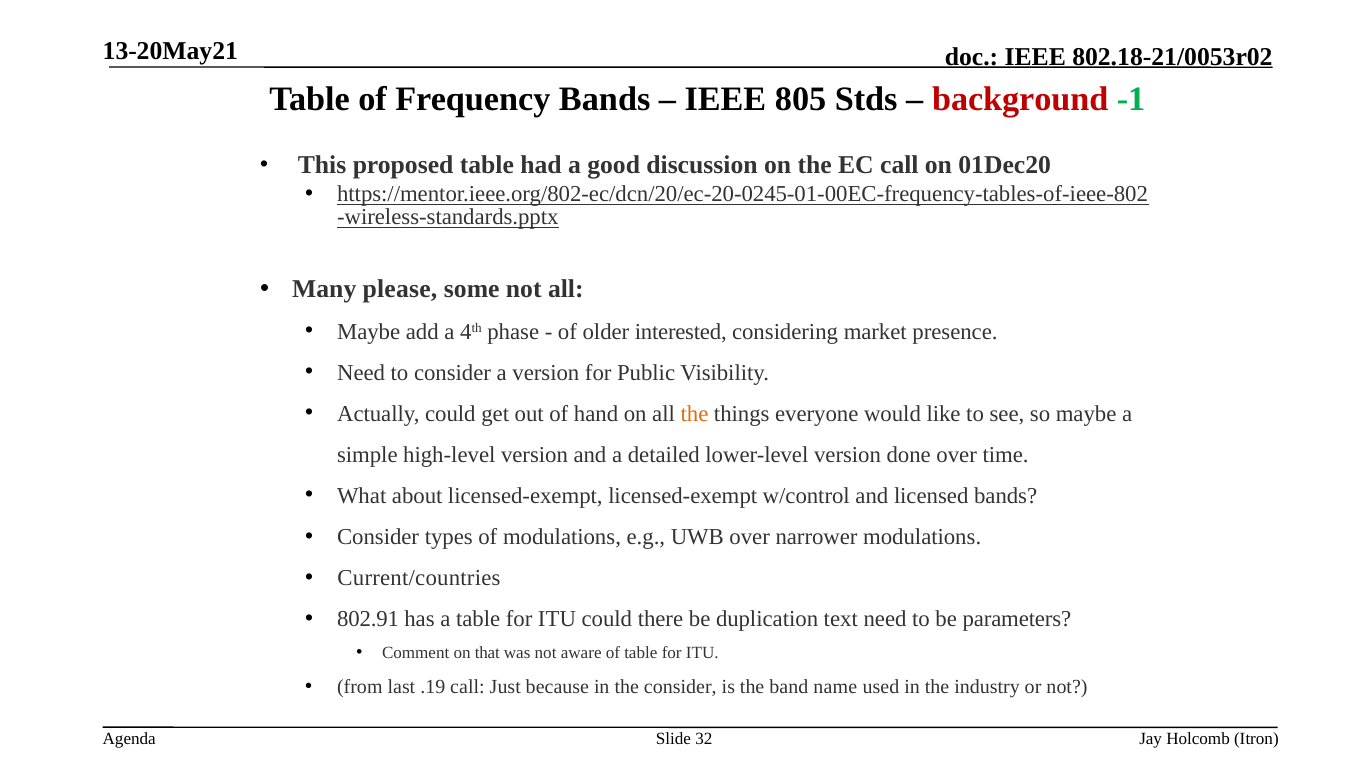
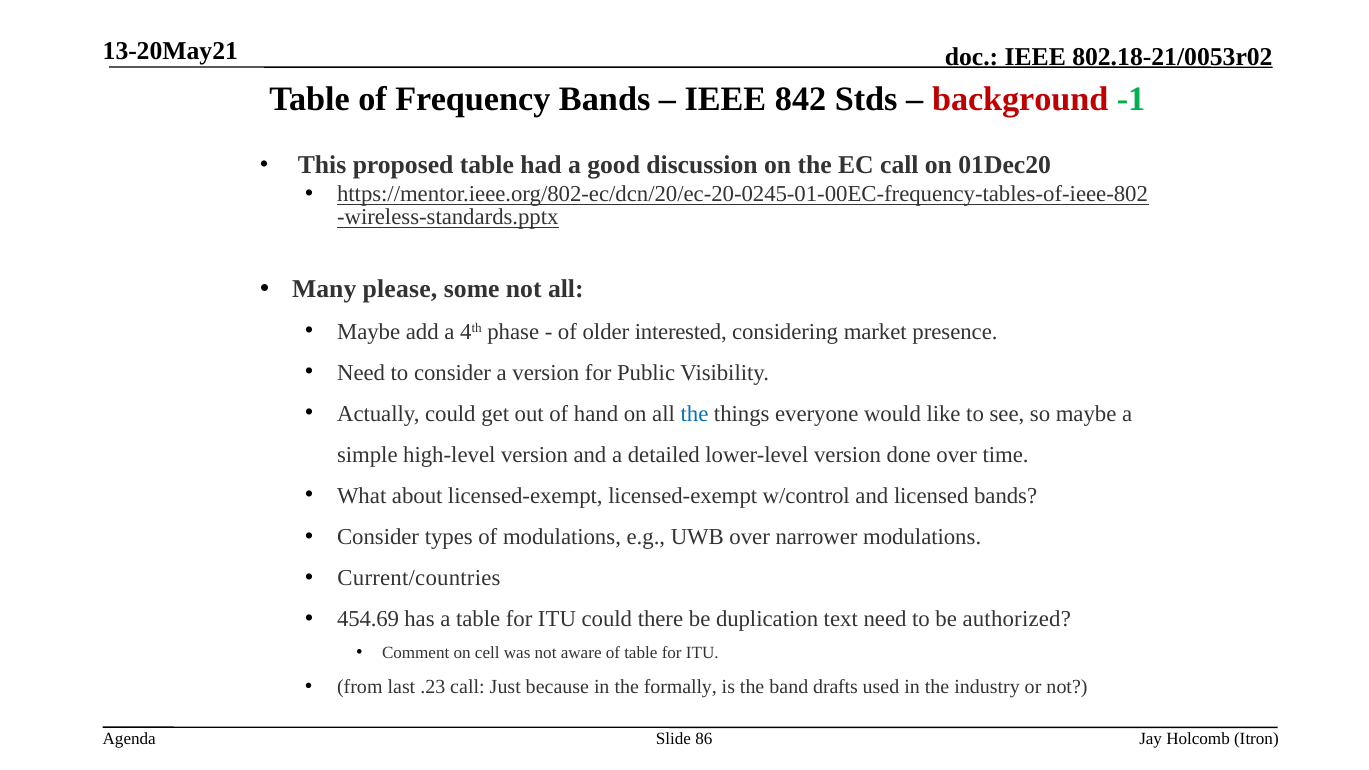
805: 805 -> 842 (801, 99)
the colour: orange -> blue (694, 414)
802.91: 802.91 -> 454.69 (368, 619)
parameters: parameters -> authorized (1017, 619)
that: that -> cell (487, 653)
.19: .19 -> .23 (433, 687)
the consider: consider -> formally (680, 687)
name: name -> drafts (836, 687)
32: 32 -> 86 (704, 739)
